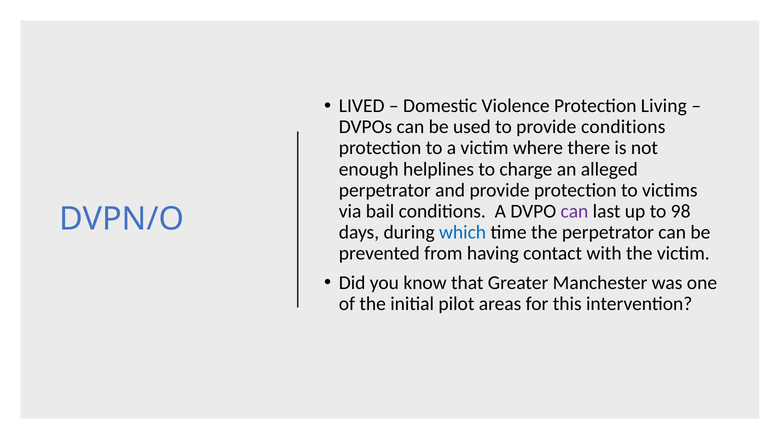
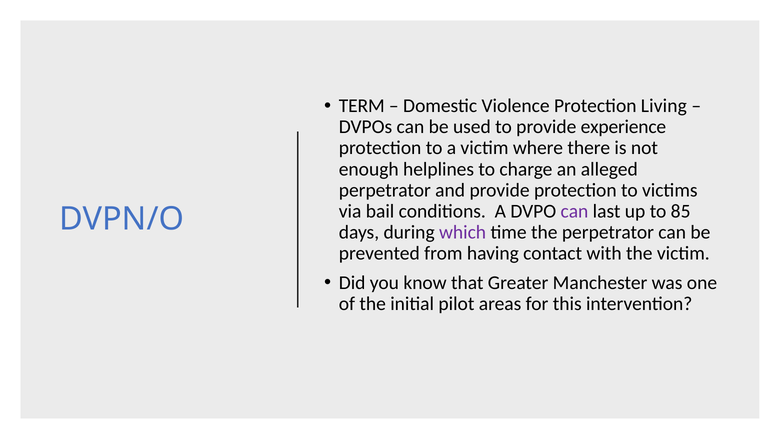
LIVED: LIVED -> TERM (362, 106)
provide conditions: conditions -> experience (623, 127)
98: 98 -> 85 (681, 211)
which colour: blue -> purple (463, 232)
